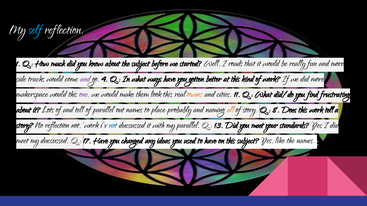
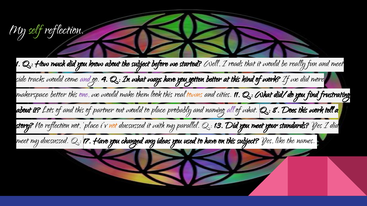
self colour: light blue -> light green (35, 28)
and more: more -> meet (337, 63)
makerspace would: would -> better (58, 93)
and tell: tell -> this (79, 109)
of parallel: parallel -> partner (103, 109)
out names: names -> would (134, 109)
all colour: orange -> purple (231, 109)
of story: story -> what (250, 109)
not work: work -> place (91, 124)
not colour: blue -> orange (113, 124)
